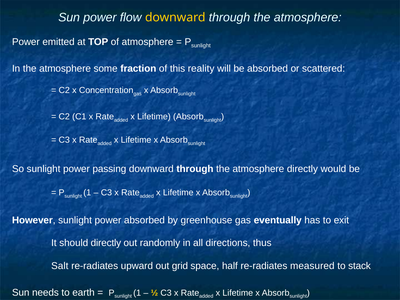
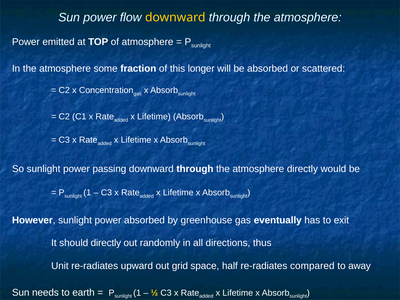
reality: reality -> longer (201, 69)
Salt: Salt -> Unit (60, 266)
measured: measured -> compared (312, 266)
stack: stack -> away (360, 266)
